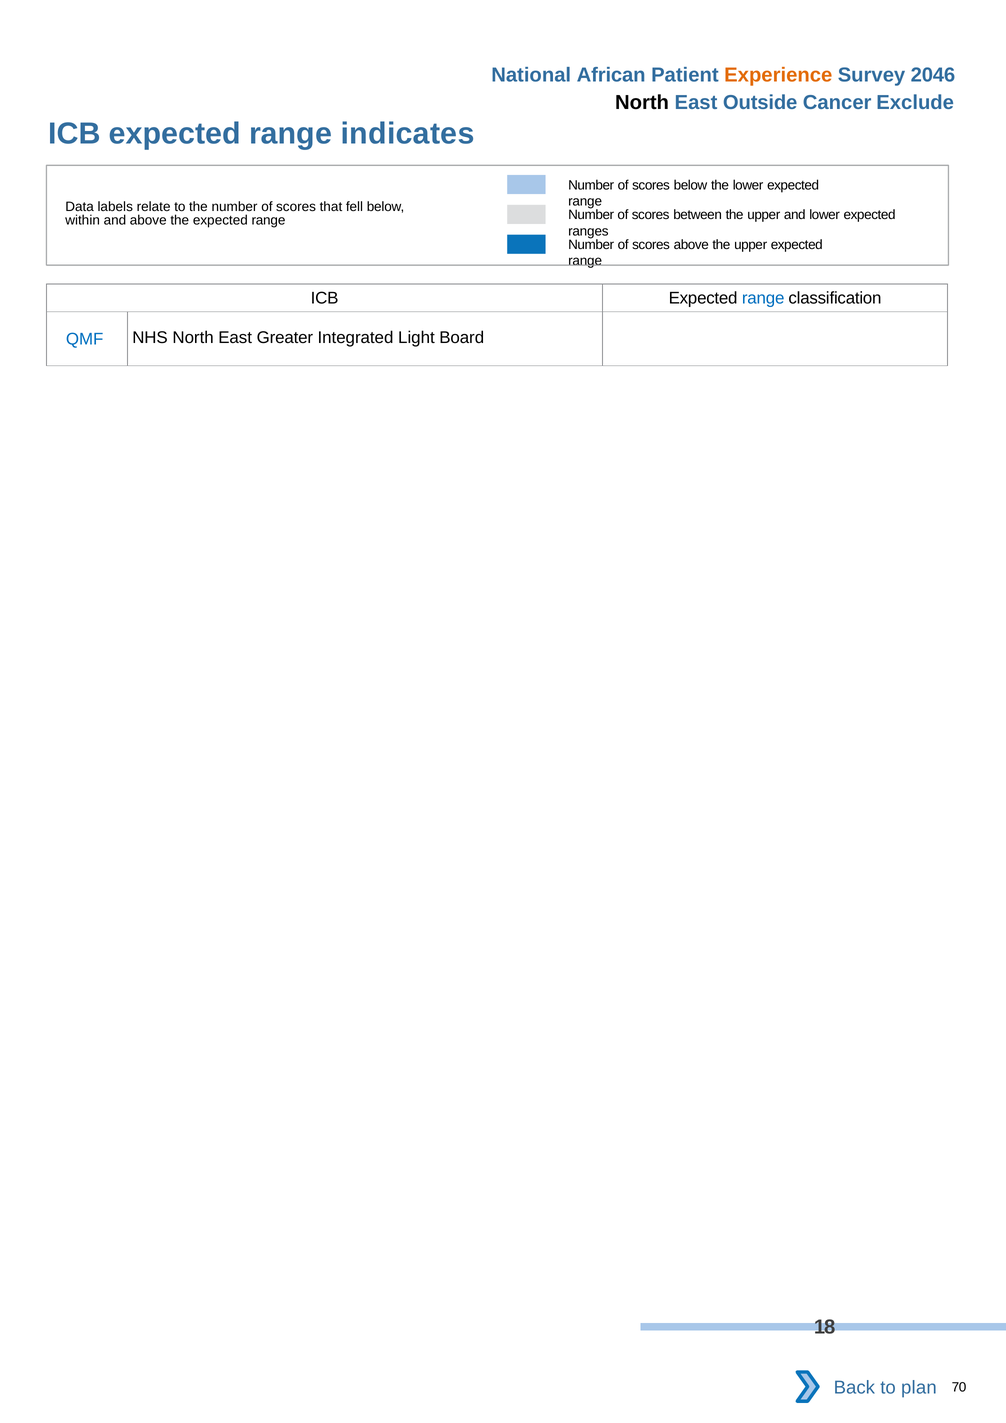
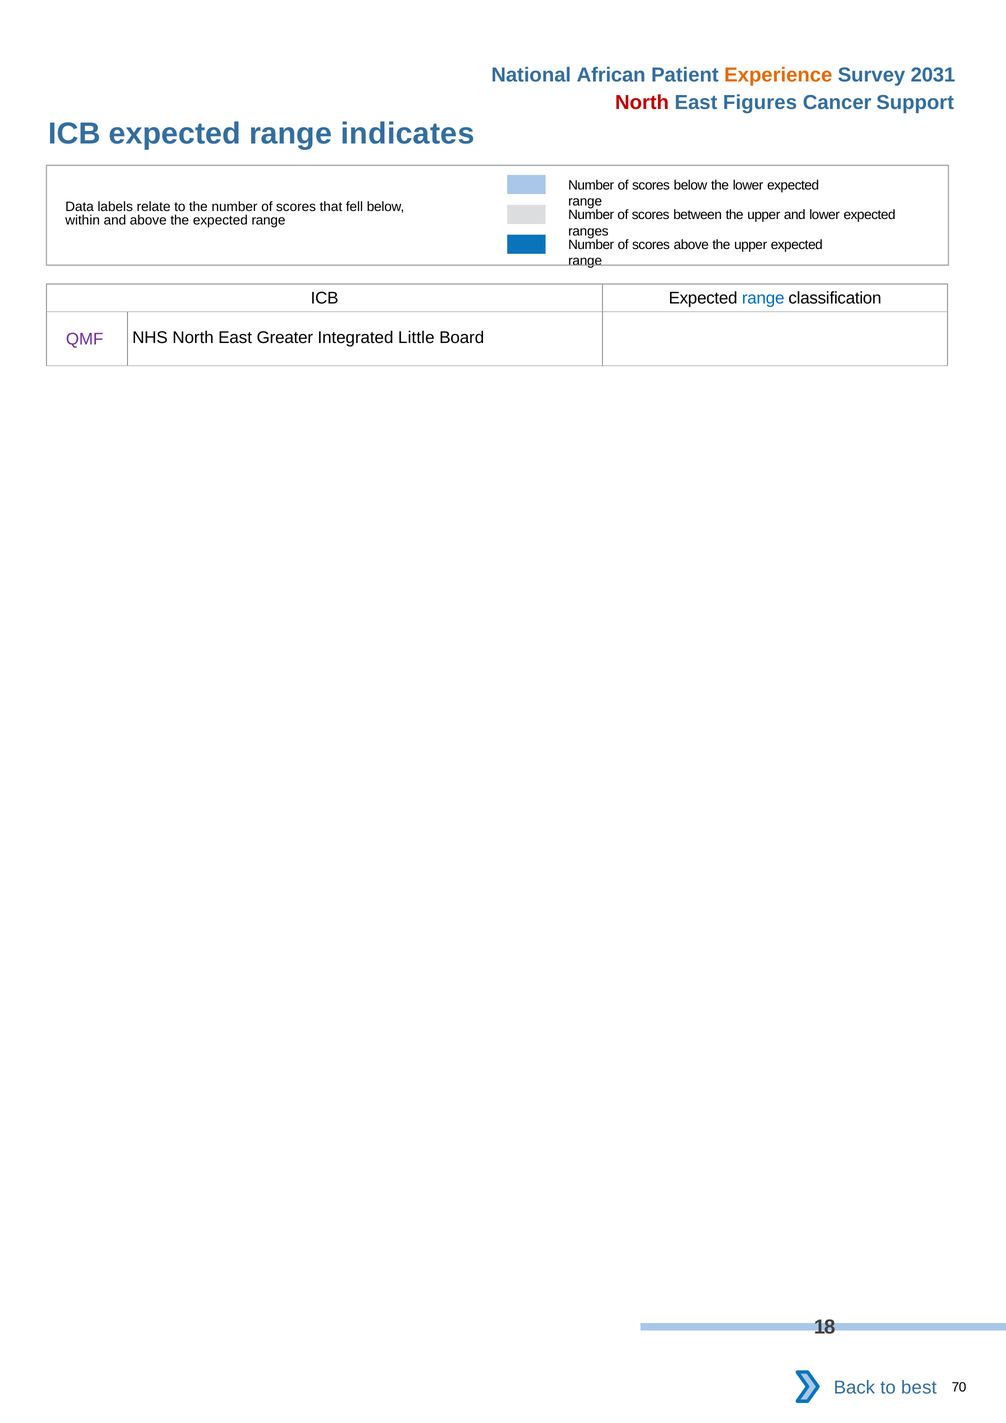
2046: 2046 -> 2031 (933, 75)
North colour: black -> red (642, 102)
Outside: Outside -> Figures (760, 102)
Exclude: Exclude -> Support (915, 102)
QMF colour: blue -> purple (85, 339)
Light: Light -> Little (416, 338)
plan: plan -> best (919, 1388)
